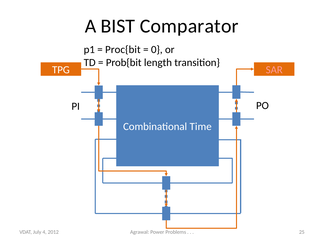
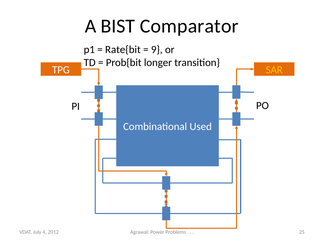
Proc{bit: Proc{bit -> Rate{bit (123, 50)
0: 0 -> 9 (157, 50)
length: length -> longer (158, 63)
SAR colour: pink -> yellow (274, 70)
Time: Time -> Used (201, 127)
